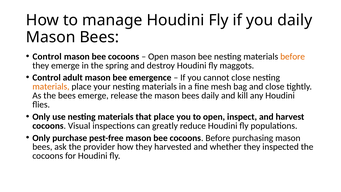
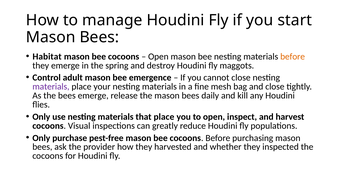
you daily: daily -> start (295, 20)
Control: Control -> Habitat (47, 56)
materials colour: orange -> purple (51, 87)
